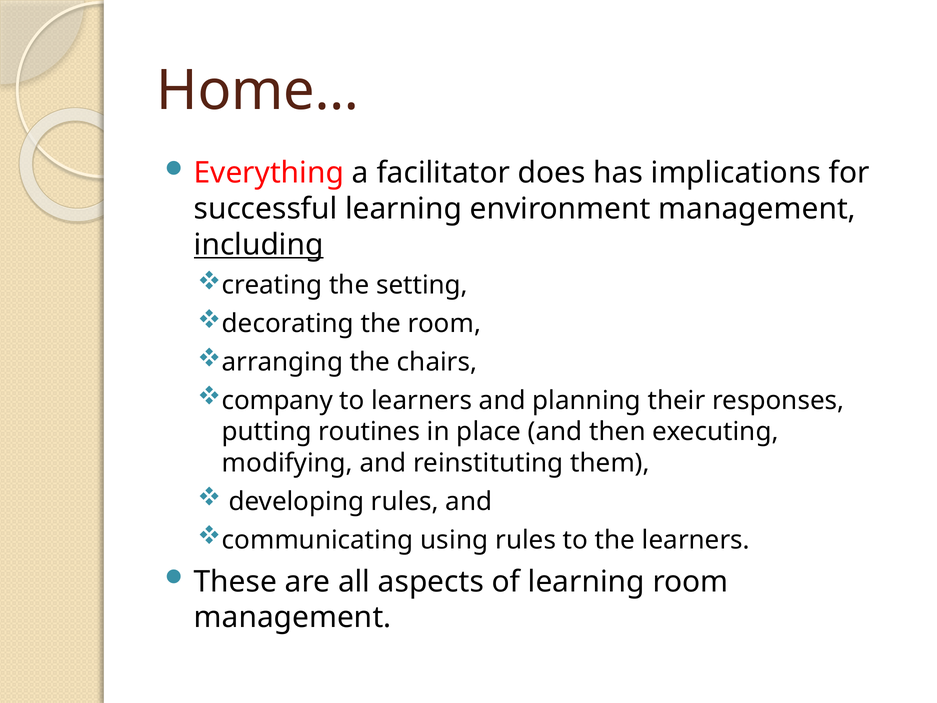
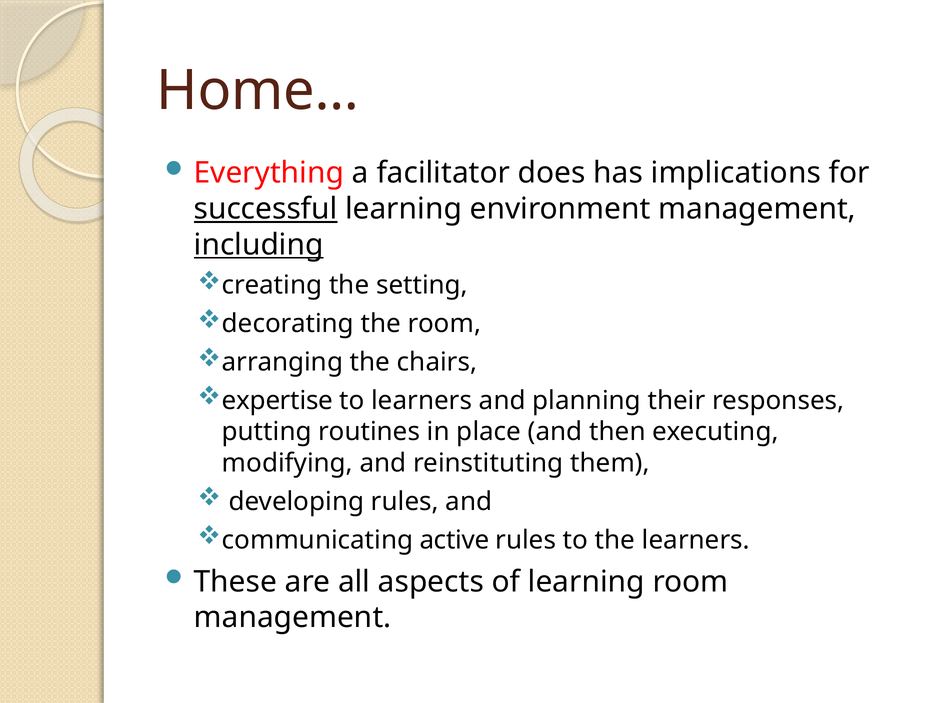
successful underline: none -> present (266, 209)
company: company -> expertise (277, 400)
using: using -> active (455, 540)
